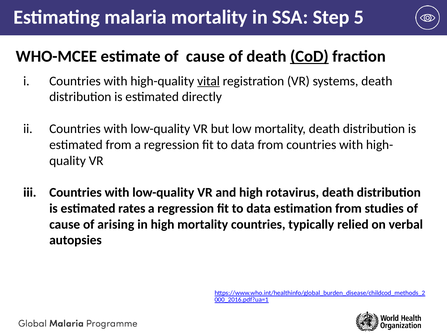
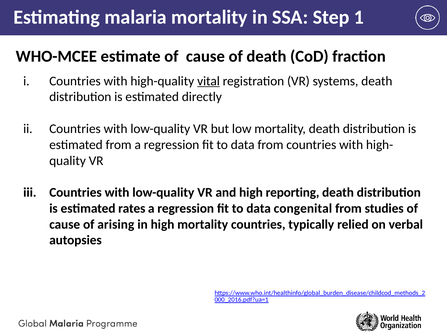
5: 5 -> 1 (359, 17)
CoD underline: present -> none (309, 56)
rotavirus: rotavirus -> reporting (292, 192)
estimation: estimation -> congenital (303, 208)
